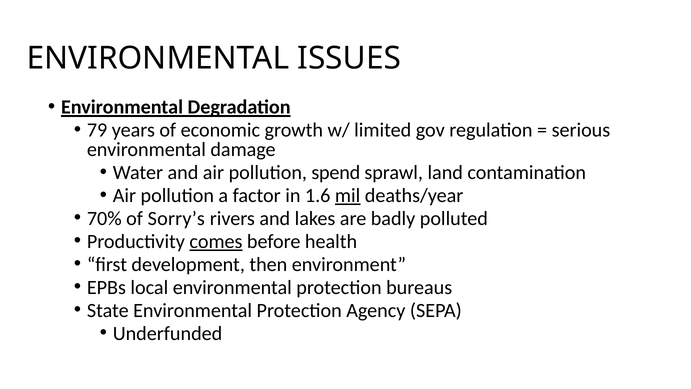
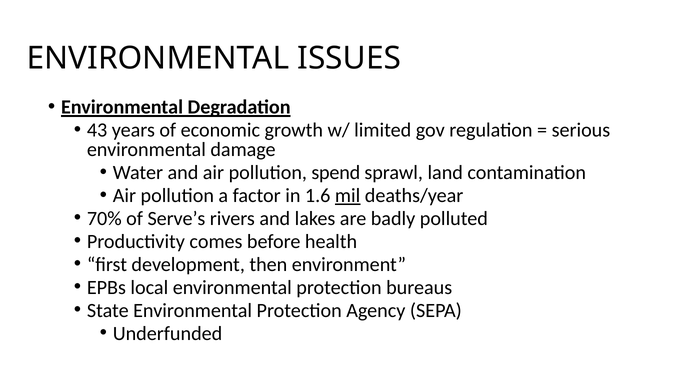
79: 79 -> 43 (97, 130)
Sorry’s: Sorry’s -> Serve’s (176, 218)
comes underline: present -> none (216, 241)
